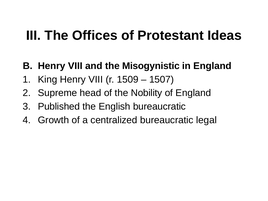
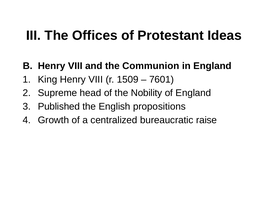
Misogynistic: Misogynistic -> Communion (151, 66)
1507: 1507 -> 7601 (162, 79)
English bureaucratic: bureaucratic -> propositions (159, 106)
legal: legal -> raise (206, 120)
